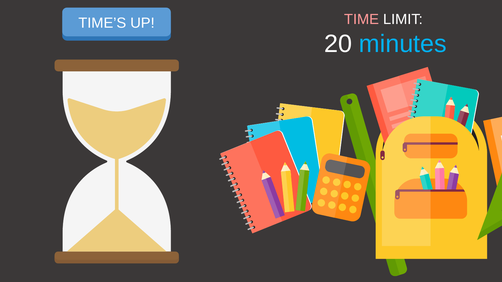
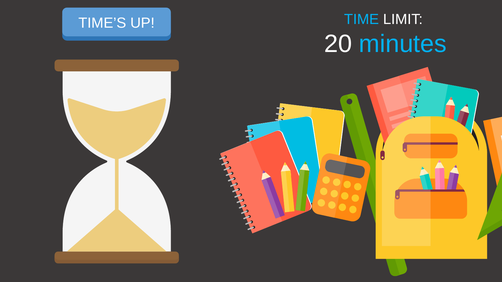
TIME colour: pink -> light blue (362, 19)
